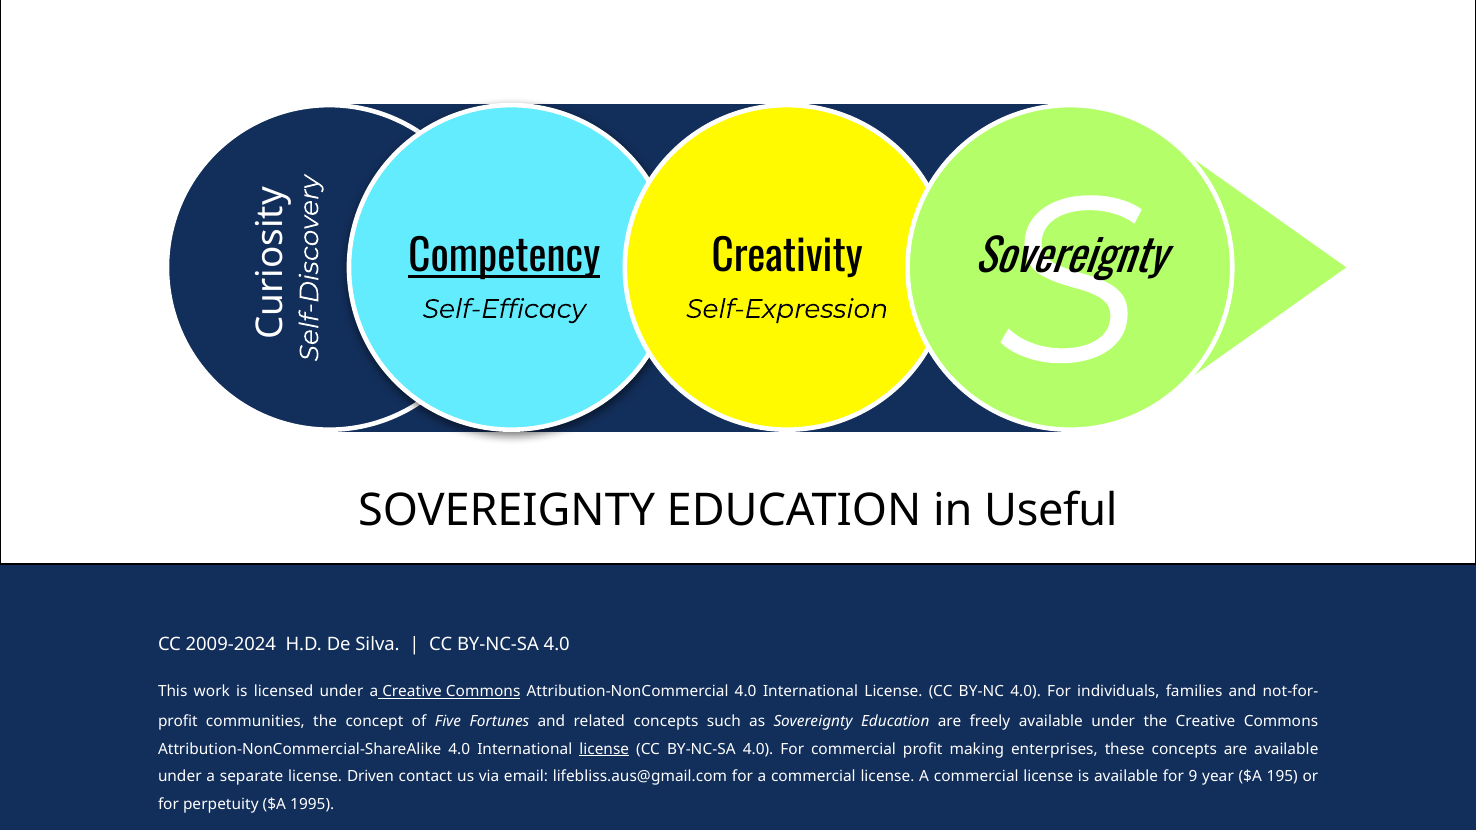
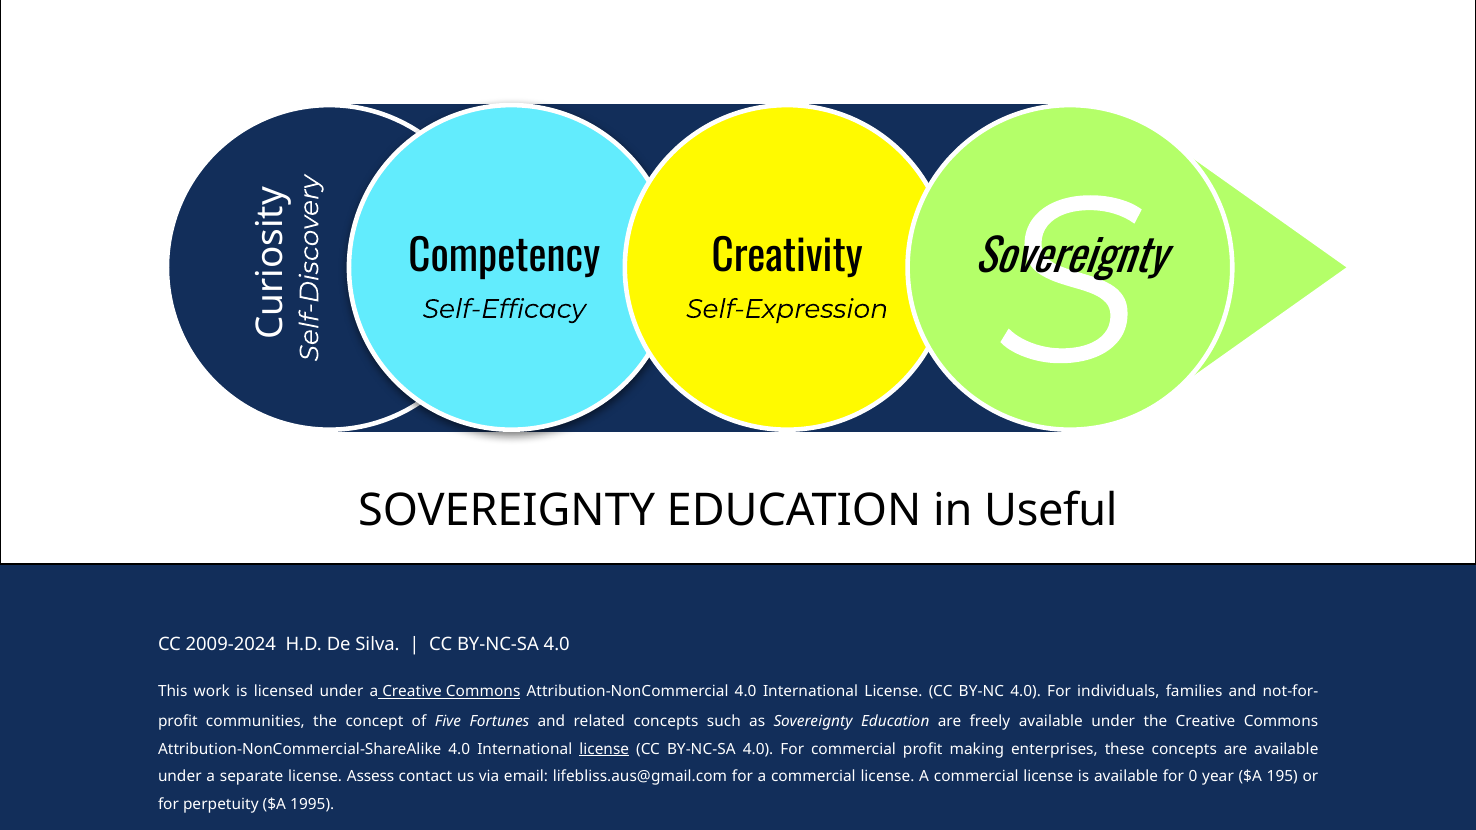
Competency underline: present -> none (504, 258)
Driven: Driven -> Assess (371, 777)
9: 9 -> 0 (1193, 777)
